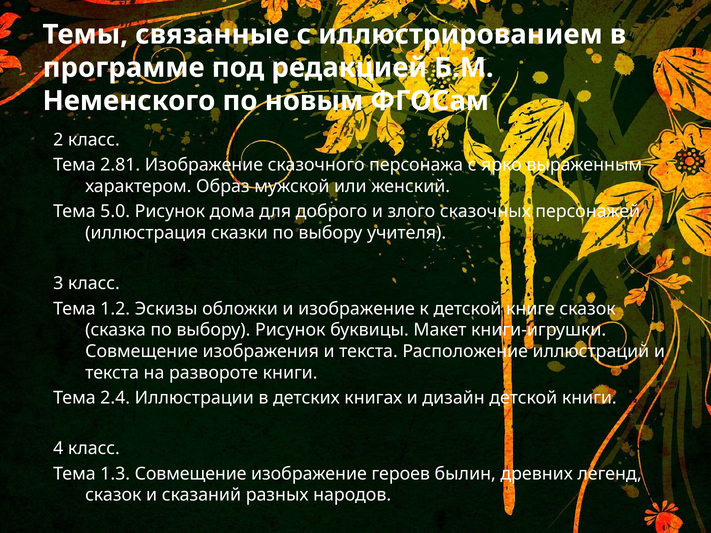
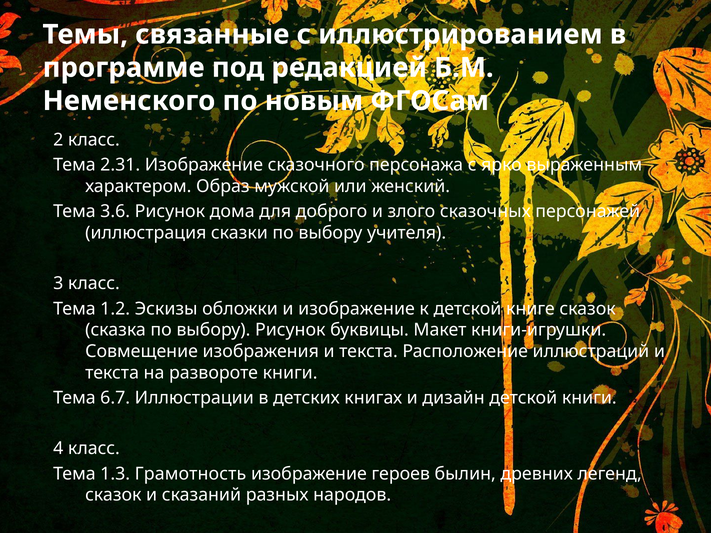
2.81: 2.81 -> 2.31 (120, 165)
5.0: 5.0 -> 3.6 (115, 212)
2.4: 2.4 -> 6.7 (115, 398)
1.3 Совмещение: Совмещение -> Грамотность (190, 474)
